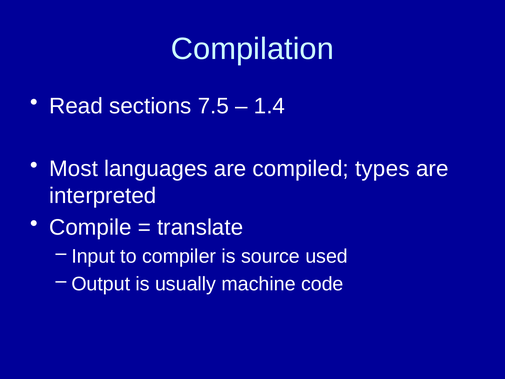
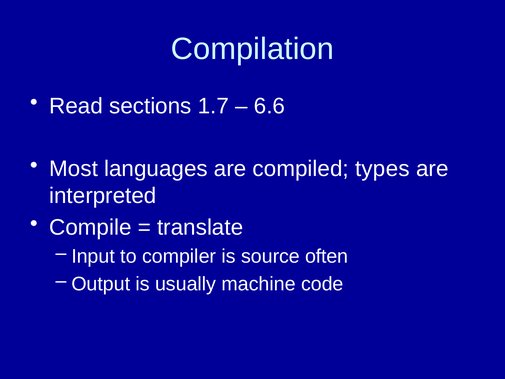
7.5: 7.5 -> 1.7 (213, 106)
1.4: 1.4 -> 6.6 (270, 106)
used: used -> often (327, 256)
